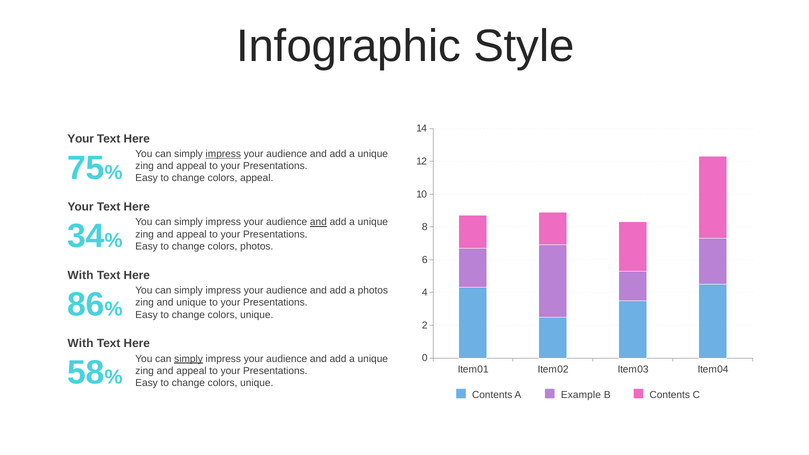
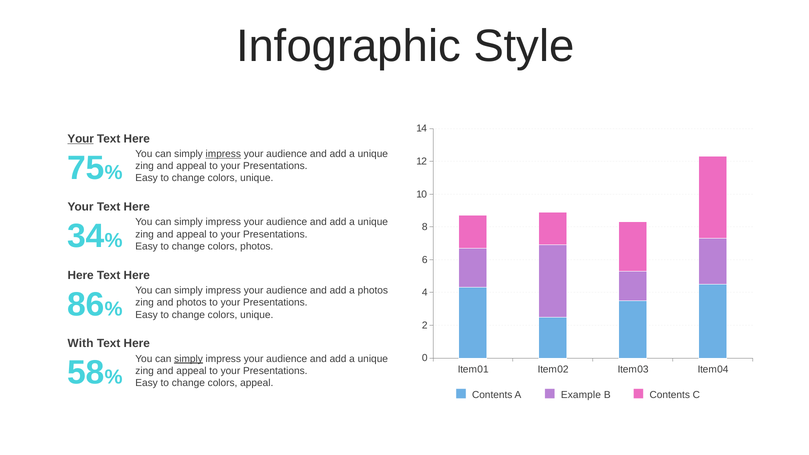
Your underline: none -> present (81, 139)
appeal: appeal -> unique (257, 178)
and underline: present -> none (318, 222)
With: With -> Here (81, 275)
and unique: unique -> photos (191, 303)
unique: unique -> appeal (257, 383)
